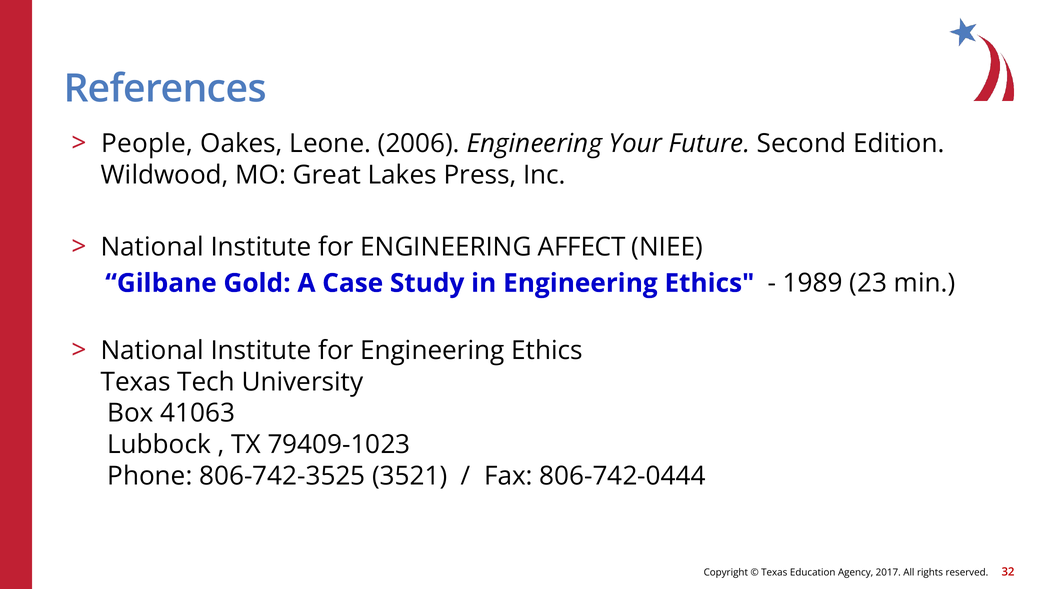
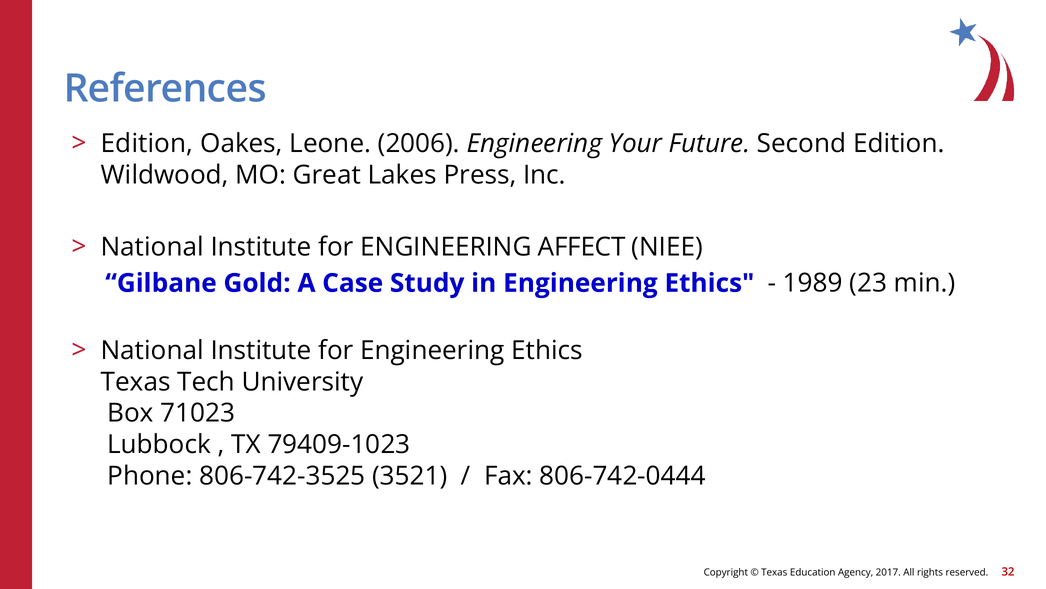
People: People -> Edition (147, 143)
41063: 41063 -> 71023 (198, 413)
